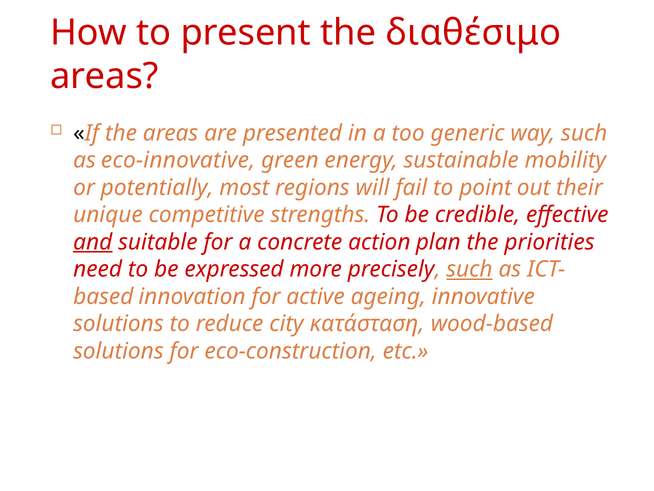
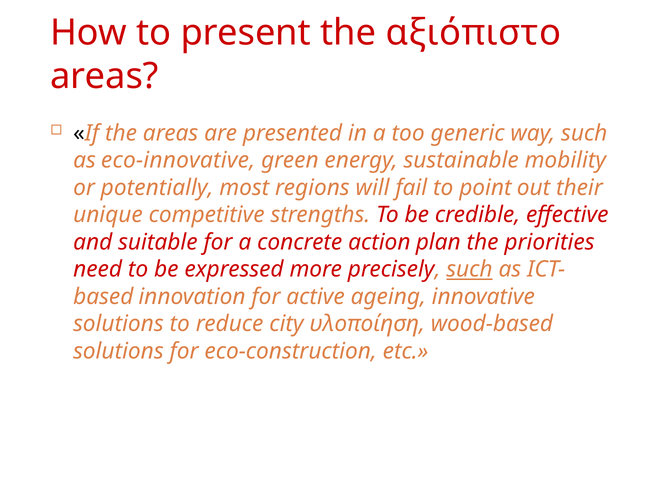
διαθέσιμο: διαθέσιμο -> αξιόπιστο (473, 33)
and underline: present -> none (93, 242)
κατάσταση: κατάσταση -> υλοποίηση (367, 324)
